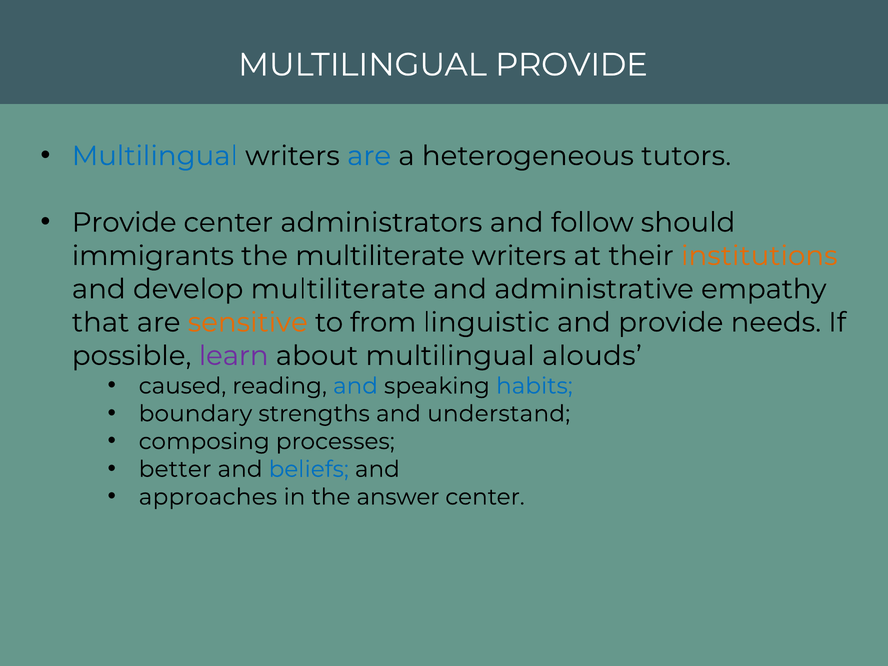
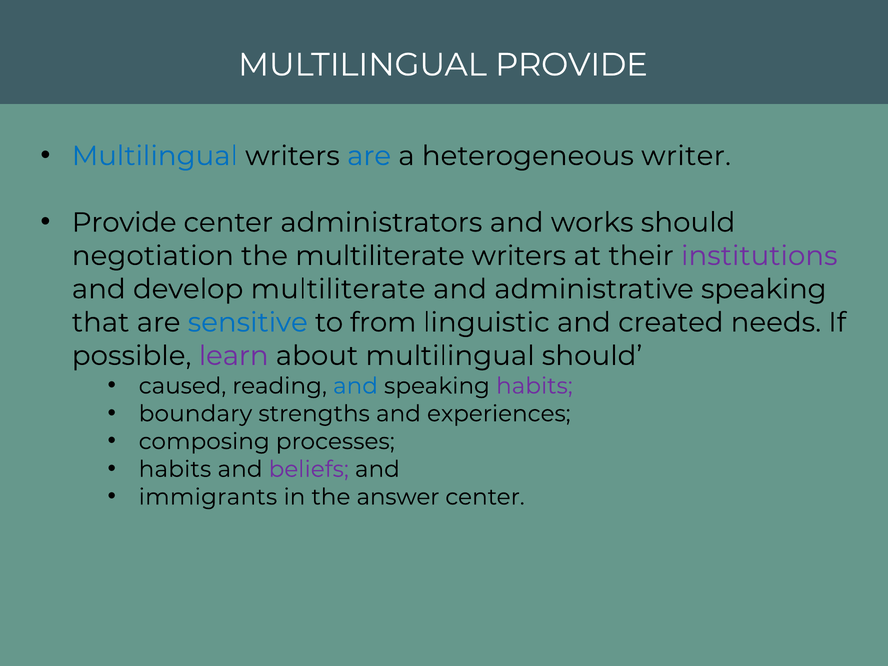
tutors: tutors -> writer (686, 156)
follow: follow -> works (592, 223)
immigrants: immigrants -> negotiation (153, 256)
institutions colour: orange -> purple (759, 256)
administrative empathy: empathy -> speaking (764, 289)
sensitive colour: orange -> blue (248, 322)
and provide: provide -> created (671, 322)
multilingual alouds: alouds -> should (592, 356)
habits colour: blue -> purple (534, 386)
understand: understand -> experiences (499, 414)
better: better -> habits (175, 469)
beliefs colour: blue -> purple (309, 469)
approaches: approaches -> immigrants (208, 497)
